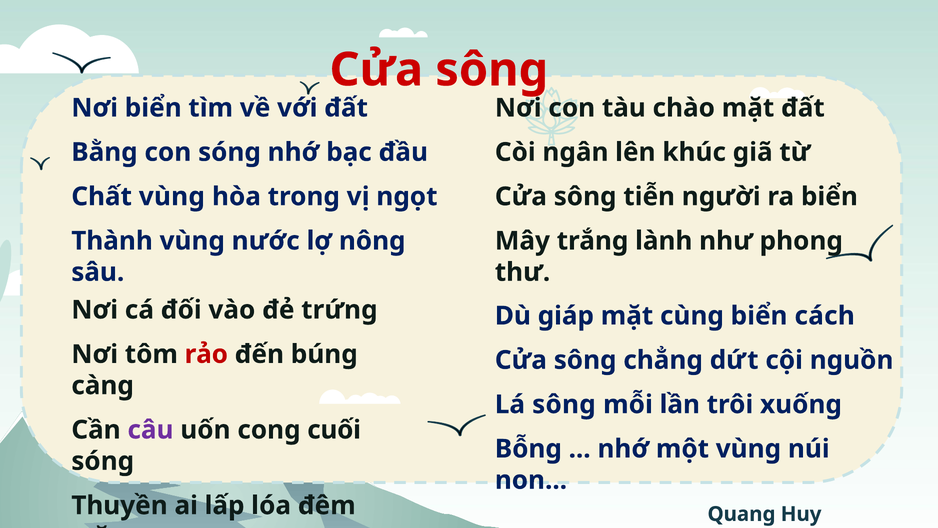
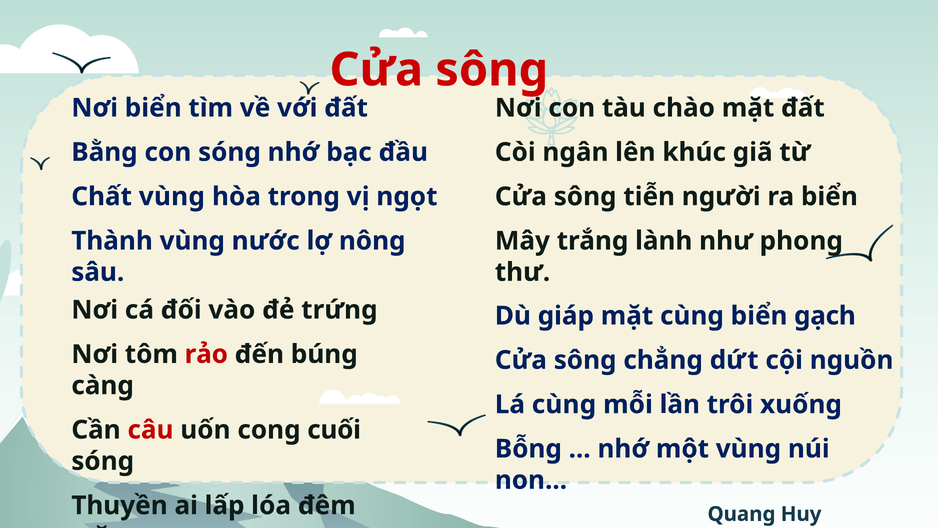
cách: cách -> gạch (825, 316)
Lá sông: sông -> cùng (564, 404)
câu colour: purple -> red (150, 430)
